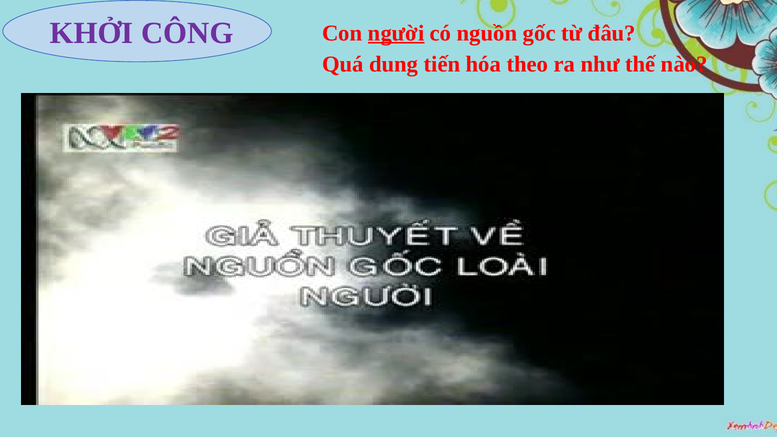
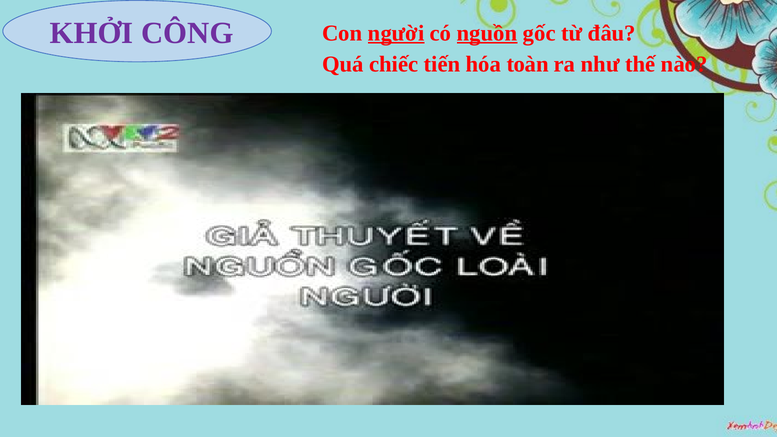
nguồn underline: none -> present (487, 33)
dung: dung -> chiếc (394, 64)
theo: theo -> toàn (528, 64)
